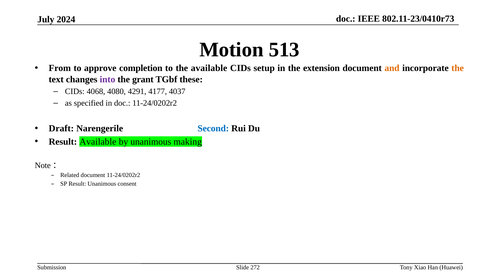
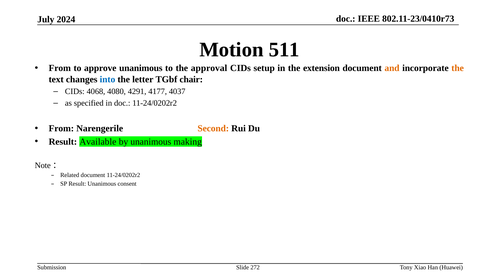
513: 513 -> 511 (284, 50)
approve completion: completion -> unanimous (141, 68)
the available: available -> approval (209, 68)
into colour: purple -> blue (107, 79)
grant: grant -> letter (143, 79)
these: these -> chair (191, 79)
Draft: Draft -> From (61, 129)
Second colour: blue -> orange (213, 129)
